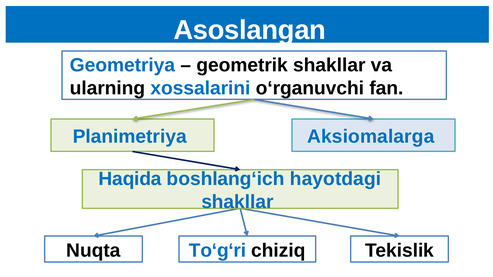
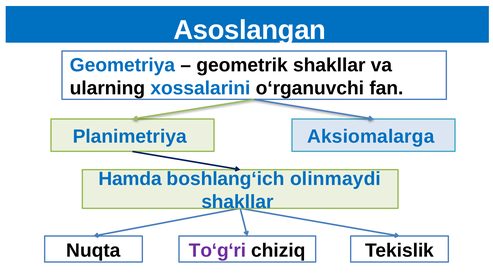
Haqida: Haqida -> Hamda (130, 179)
hayotdagi: hayotdagi -> olinmaydi (335, 179)
To‘g‘ri colour: blue -> purple (218, 251)
